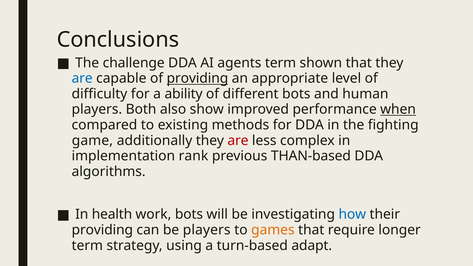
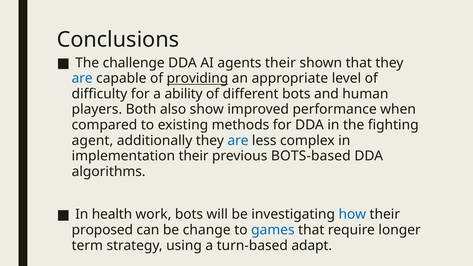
agents term: term -> their (280, 63)
when underline: present -> none (398, 109)
game: game -> agent (92, 141)
are colour: red -> blue (238, 141)
implementation rank: rank -> their (194, 156)
THAN-based: THAN-based -> BOTS-based (311, 156)
providing: providing -> proposed (102, 230)
be players: players -> change (207, 230)
games colour: orange -> blue (273, 230)
